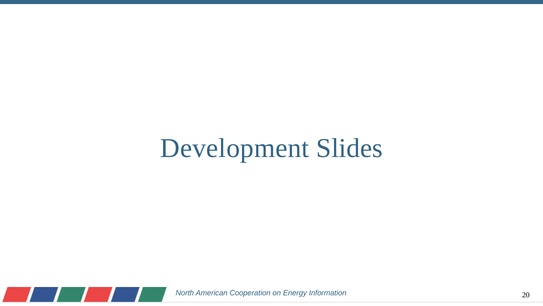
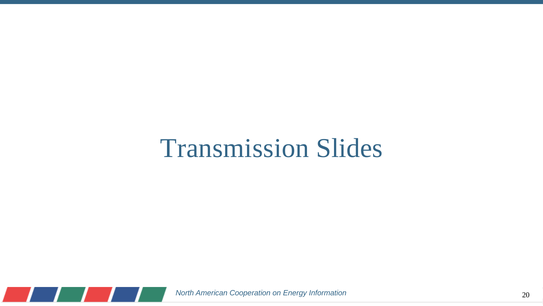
Development: Development -> Transmission (235, 148)
